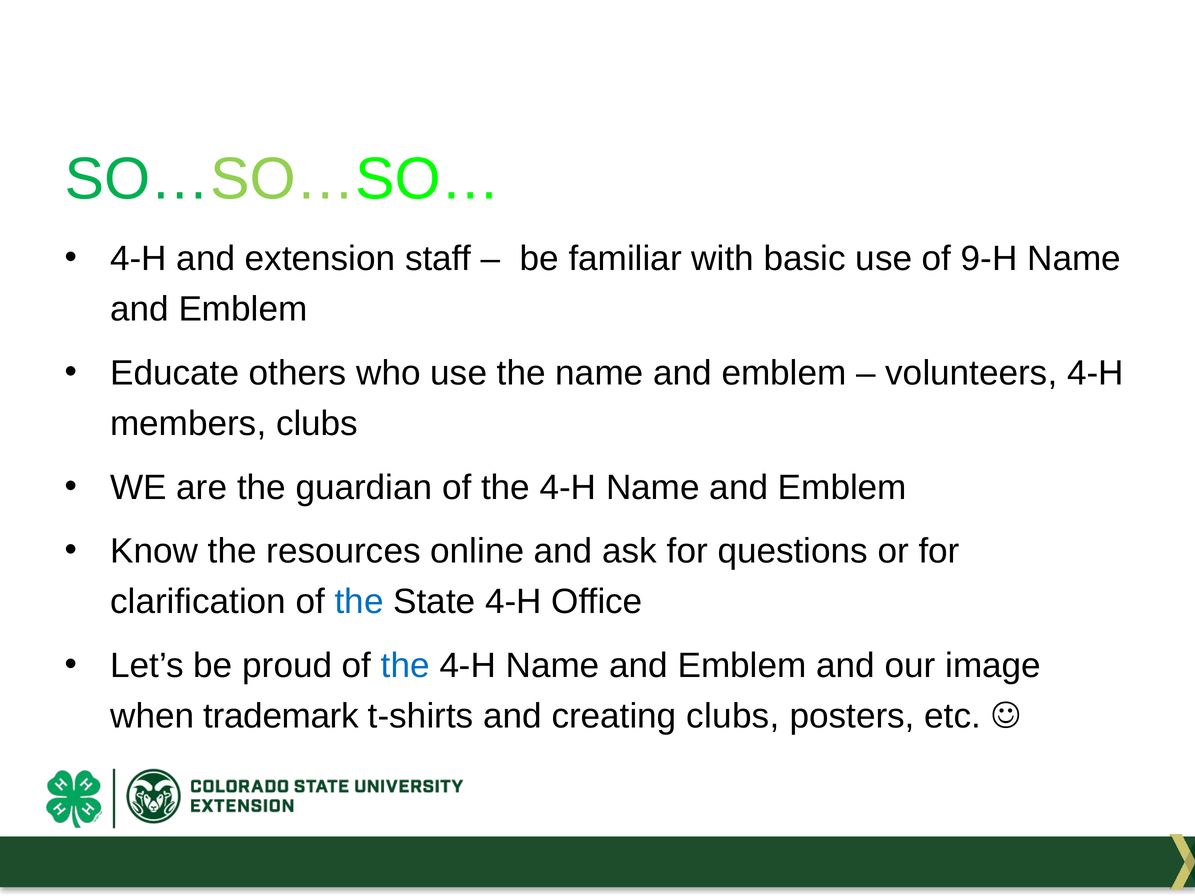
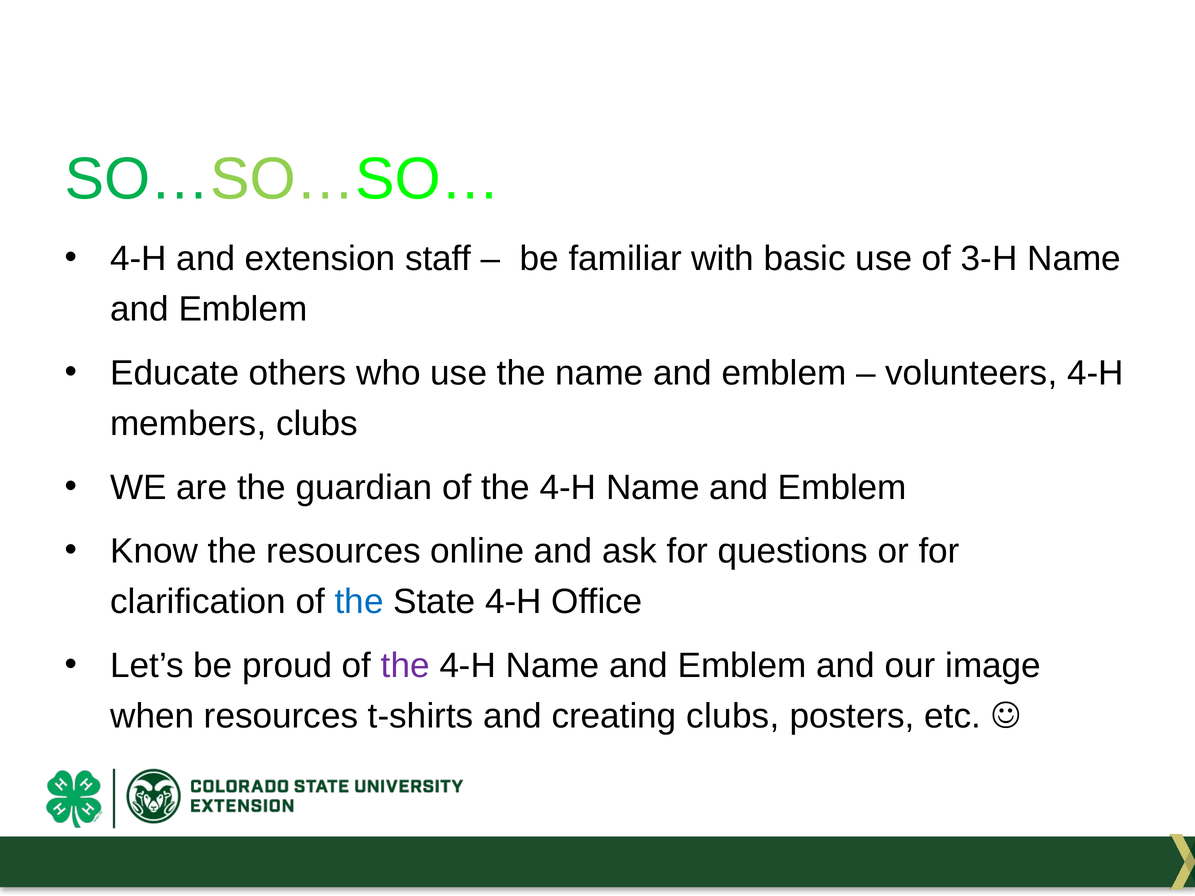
9-H: 9-H -> 3-H (989, 259)
the colour: blue -> purple (405, 666)
when trademark: trademark -> resources (281, 716)
